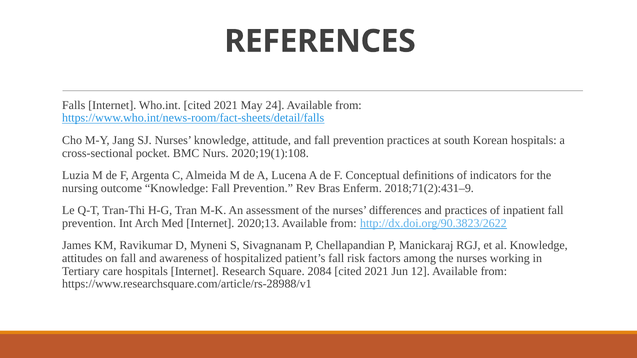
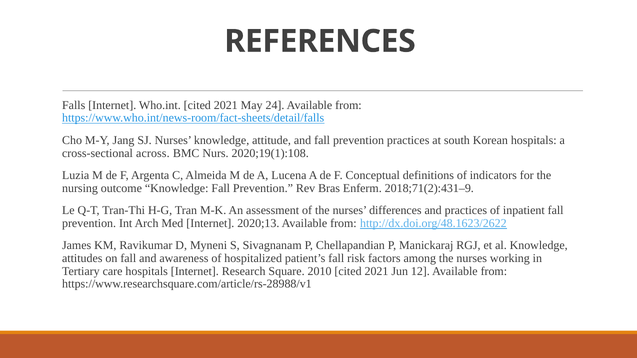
pocket: pocket -> across (153, 153)
http://dx.doi.org/90.3823/2622: http://dx.doi.org/90.3823/2622 -> http://dx.doi.org/48.1623/2622 (433, 223)
2084: 2084 -> 2010 (320, 271)
